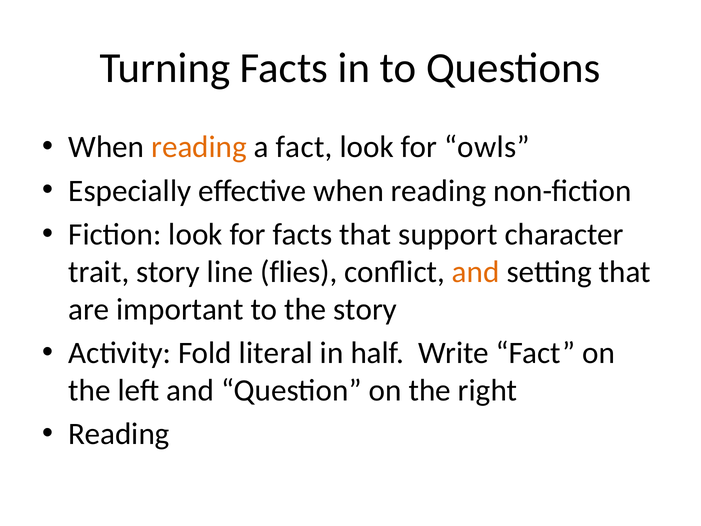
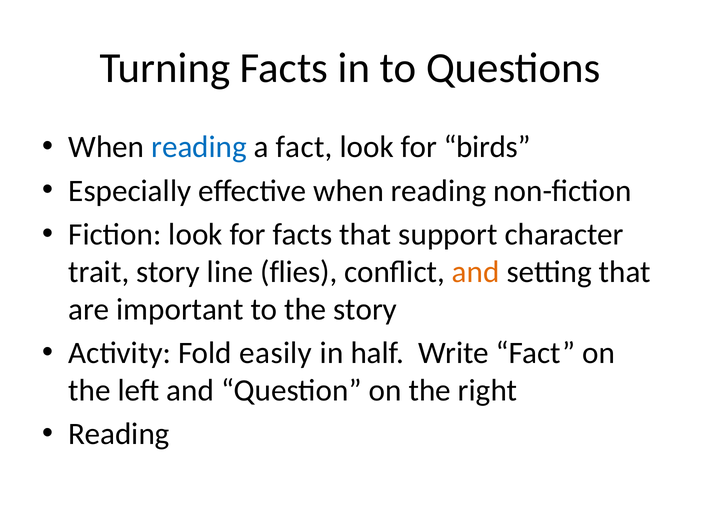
reading colour: orange -> blue (199, 147)
owls: owls -> birds (487, 147)
literal: literal -> easily (276, 353)
